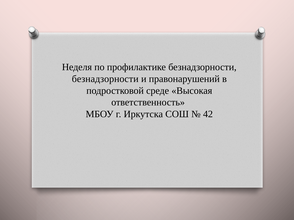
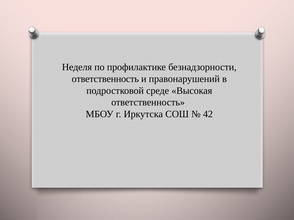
безнадзорности: безнадзорности -> ответственность (105, 79)
